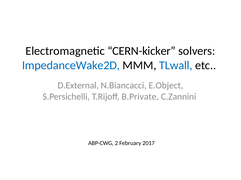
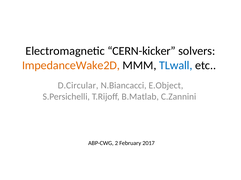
ImpedanceWake2D colour: blue -> orange (71, 66)
D.External: D.External -> D.Circular (78, 86)
B.Private: B.Private -> B.Matlab (140, 97)
